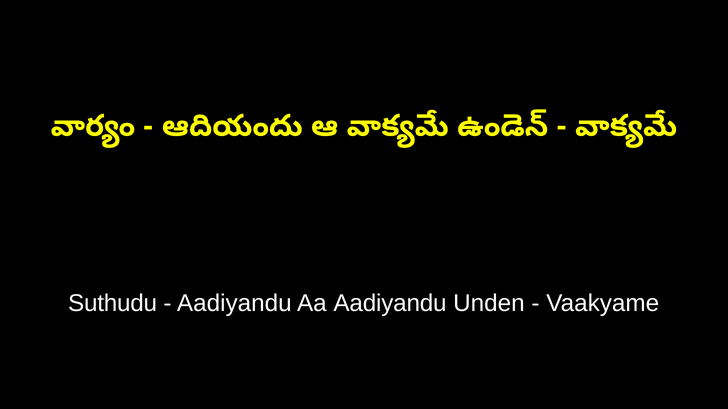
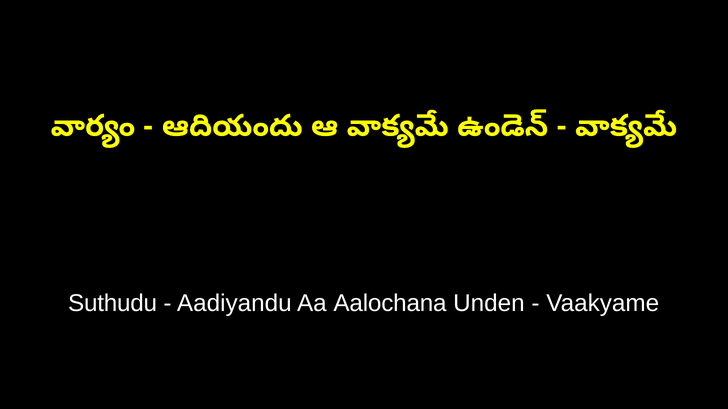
Aa Aadiyandu: Aadiyandu -> Aalochana (390, 304)
